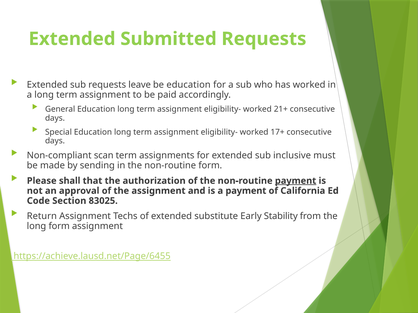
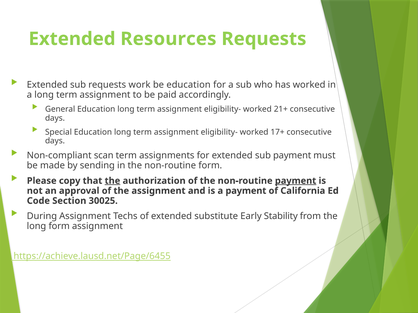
Submitted: Submitted -> Resources (168, 39)
leave: leave -> work (140, 85)
sub inclusive: inclusive -> payment (292, 156)
shall: shall -> copy (70, 181)
the underline: none -> present (112, 181)
83025: 83025 -> 30025 (103, 201)
Return: Return -> During (42, 216)
